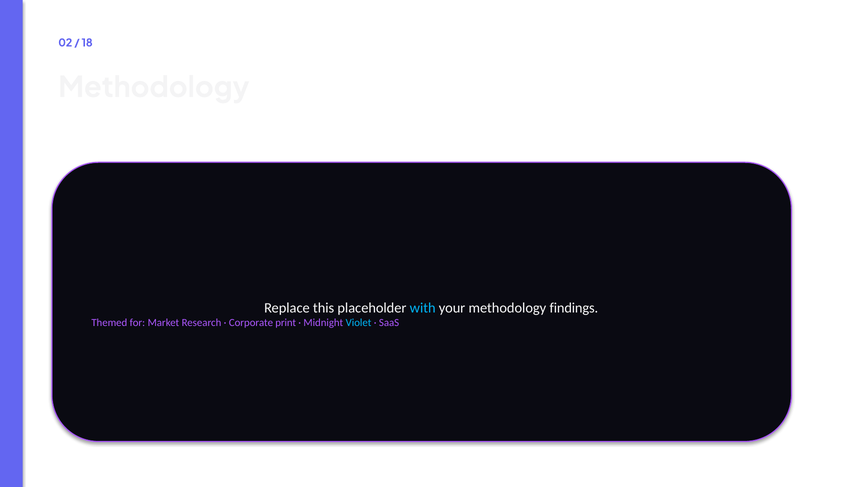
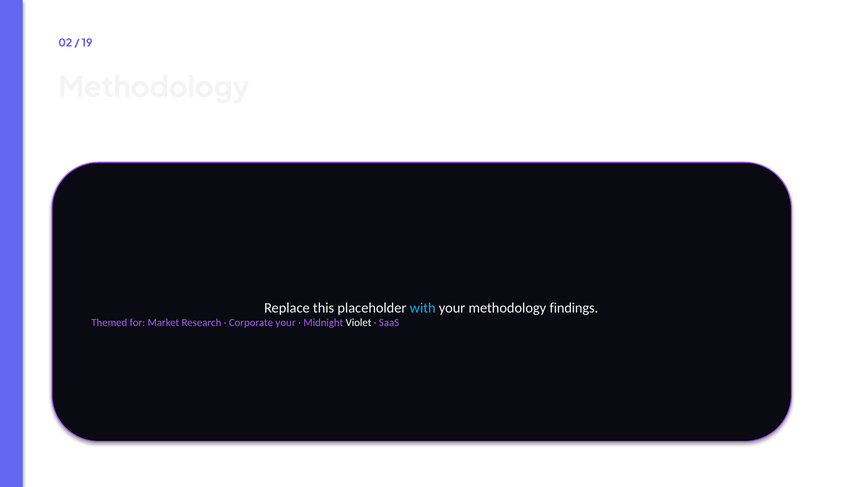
18: 18 -> 19 (87, 43)
Corporate print: print -> your (286, 322)
Violet colour: light blue -> white (359, 322)
